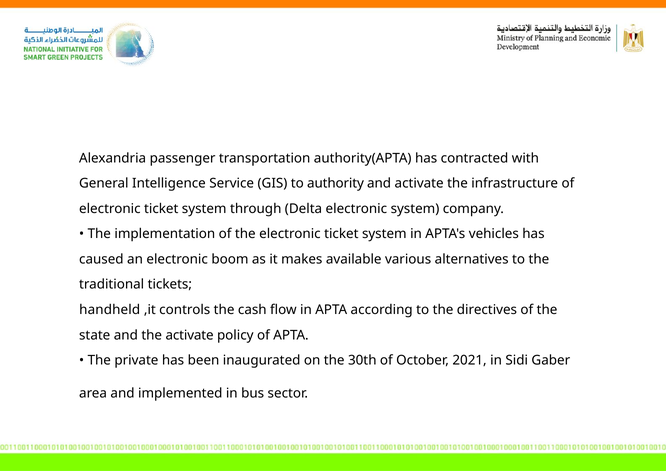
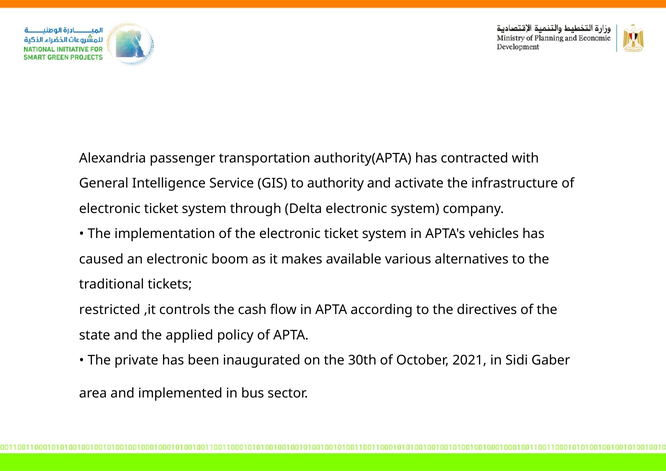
handheld: handheld -> restricted (110, 310)
the activate: activate -> applied (189, 335)
